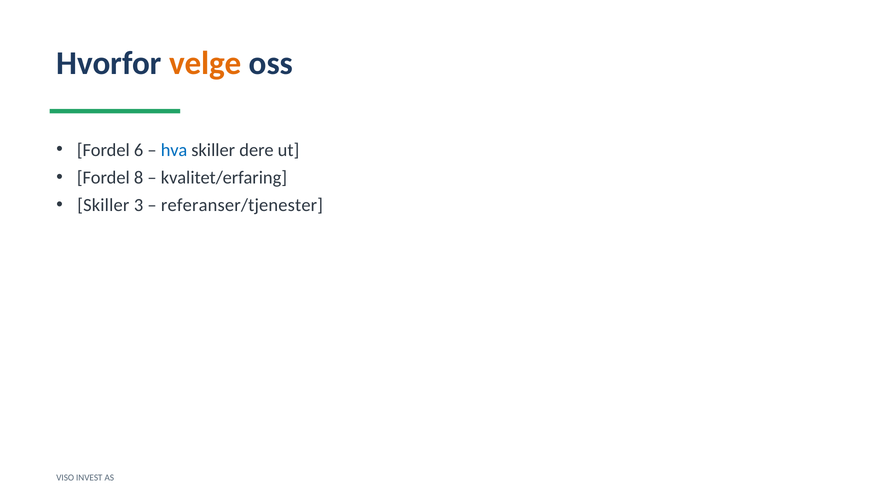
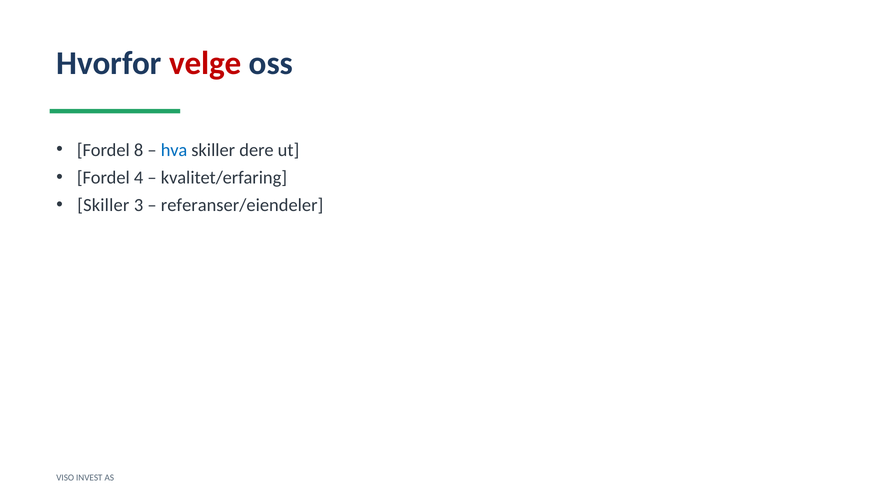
velge colour: orange -> red (205, 63)
6: 6 -> 8 (139, 150)
8: 8 -> 4 (139, 177)
referanser/tjenester: referanser/tjenester -> referanser/eiendeler (242, 205)
